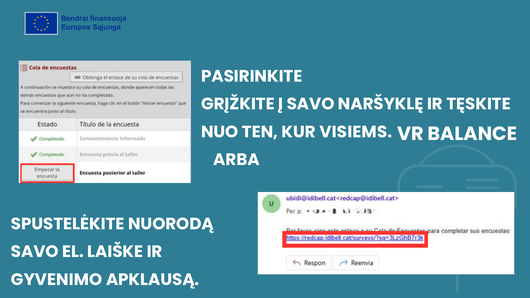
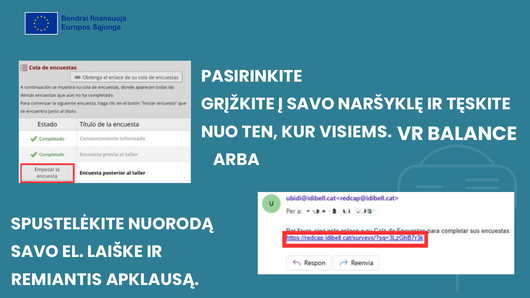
GYVENIMO: GYVENIMO -> REMIANTIS (57, 280)
